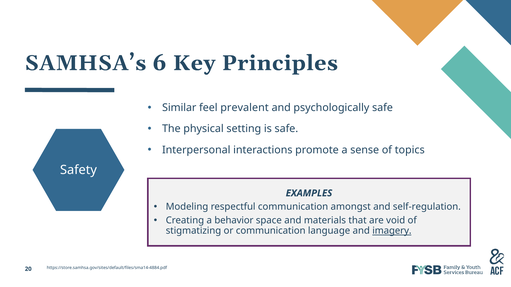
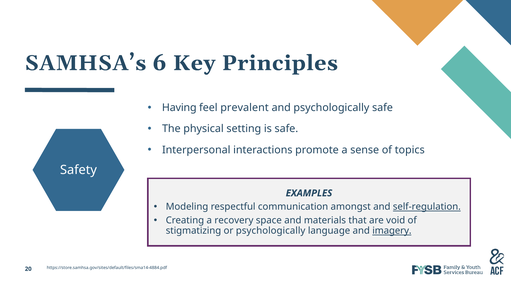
Similar: Similar -> Having (179, 108)
self-regulation underline: none -> present (427, 207)
behavior: behavior -> recovery (234, 221)
or communication: communication -> psychologically (271, 231)
